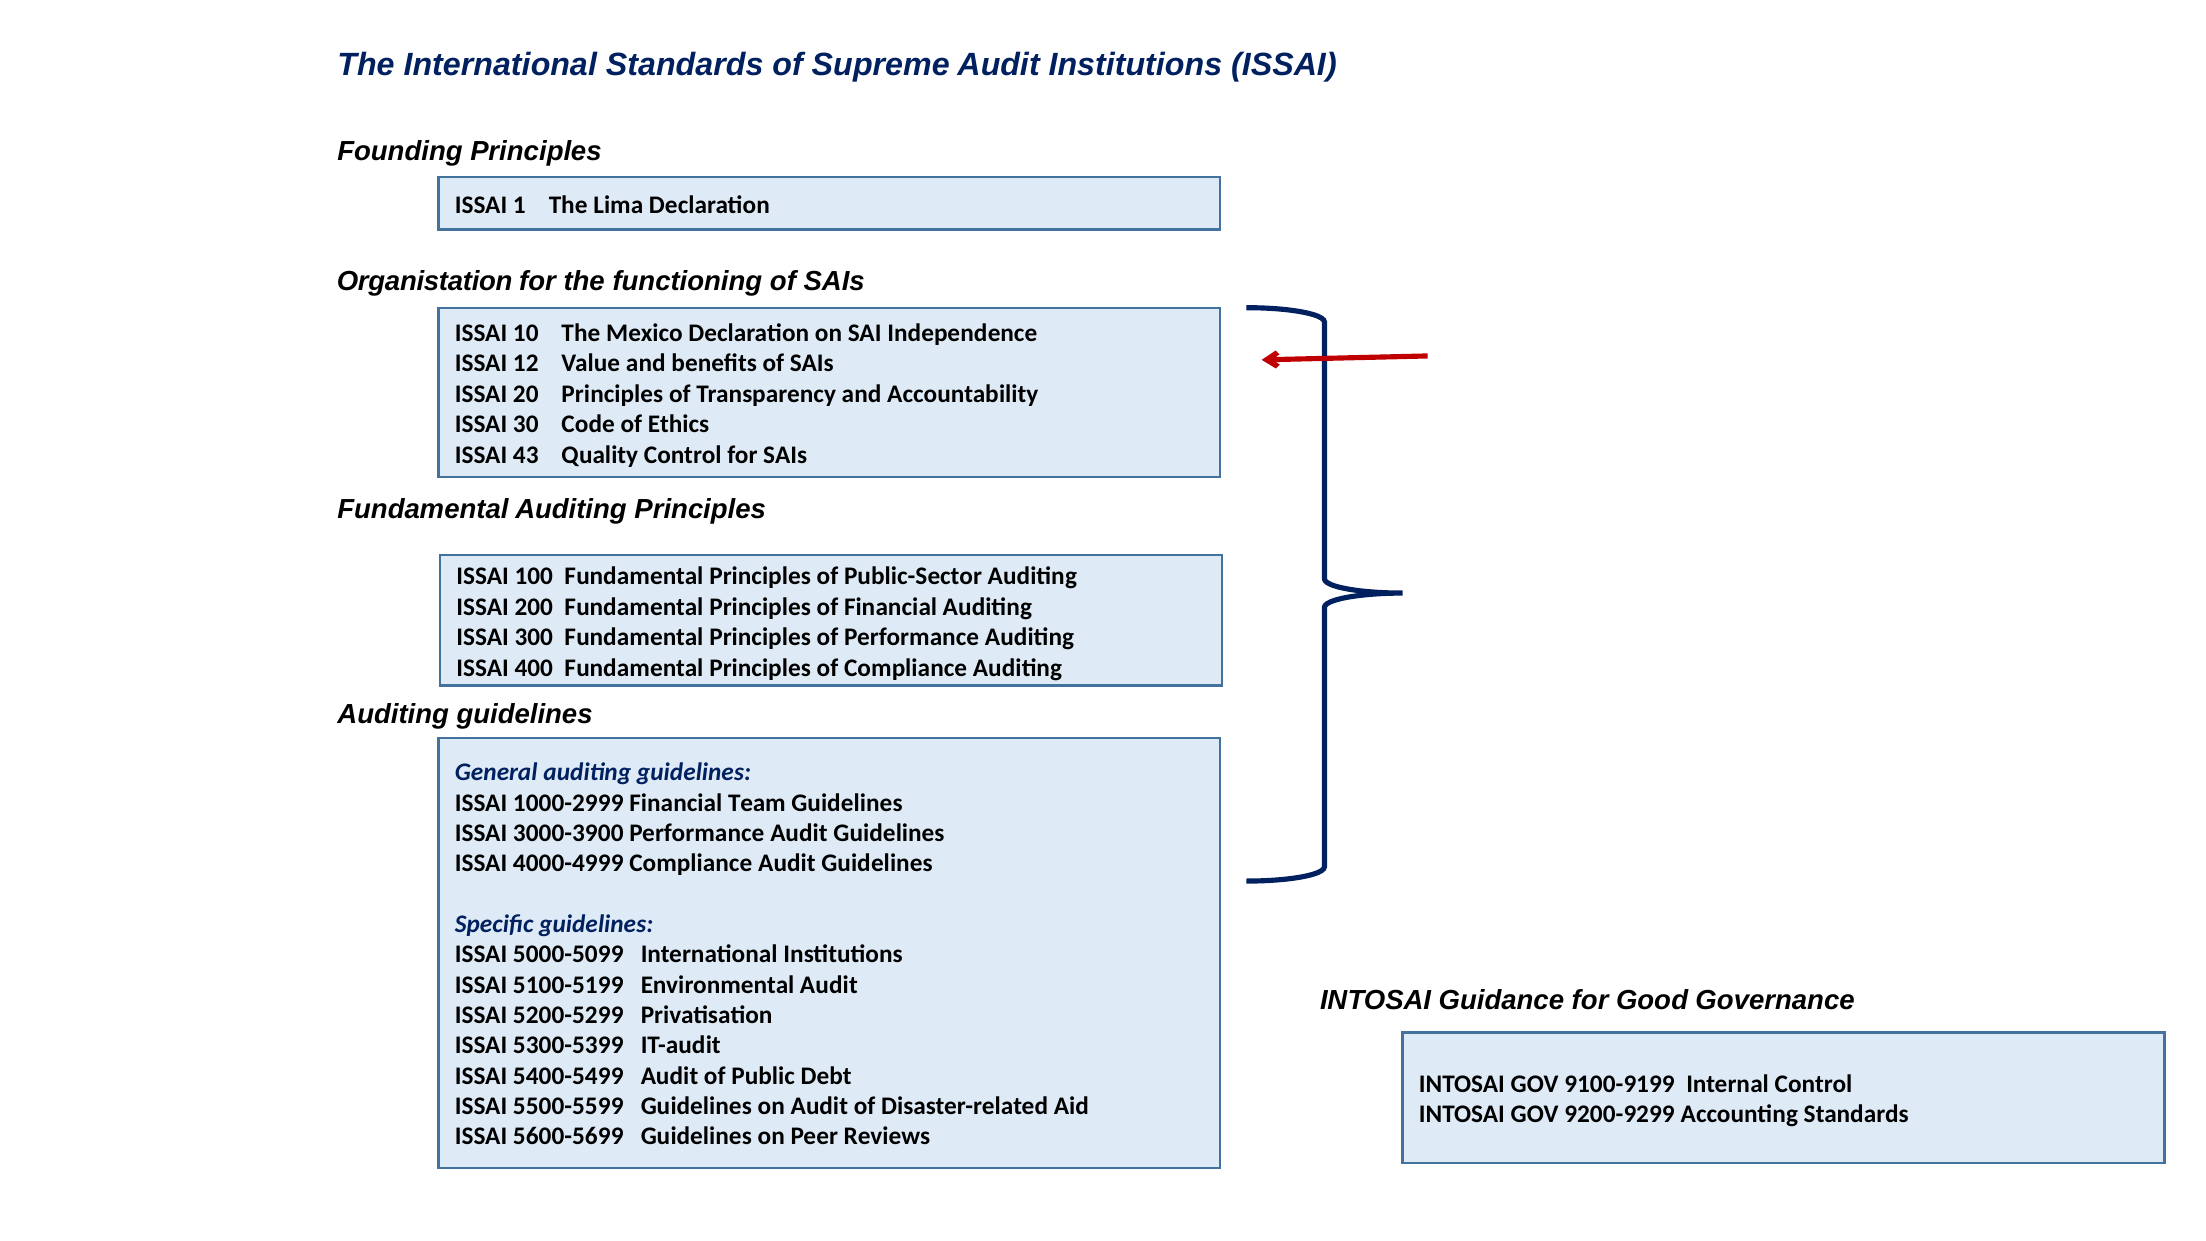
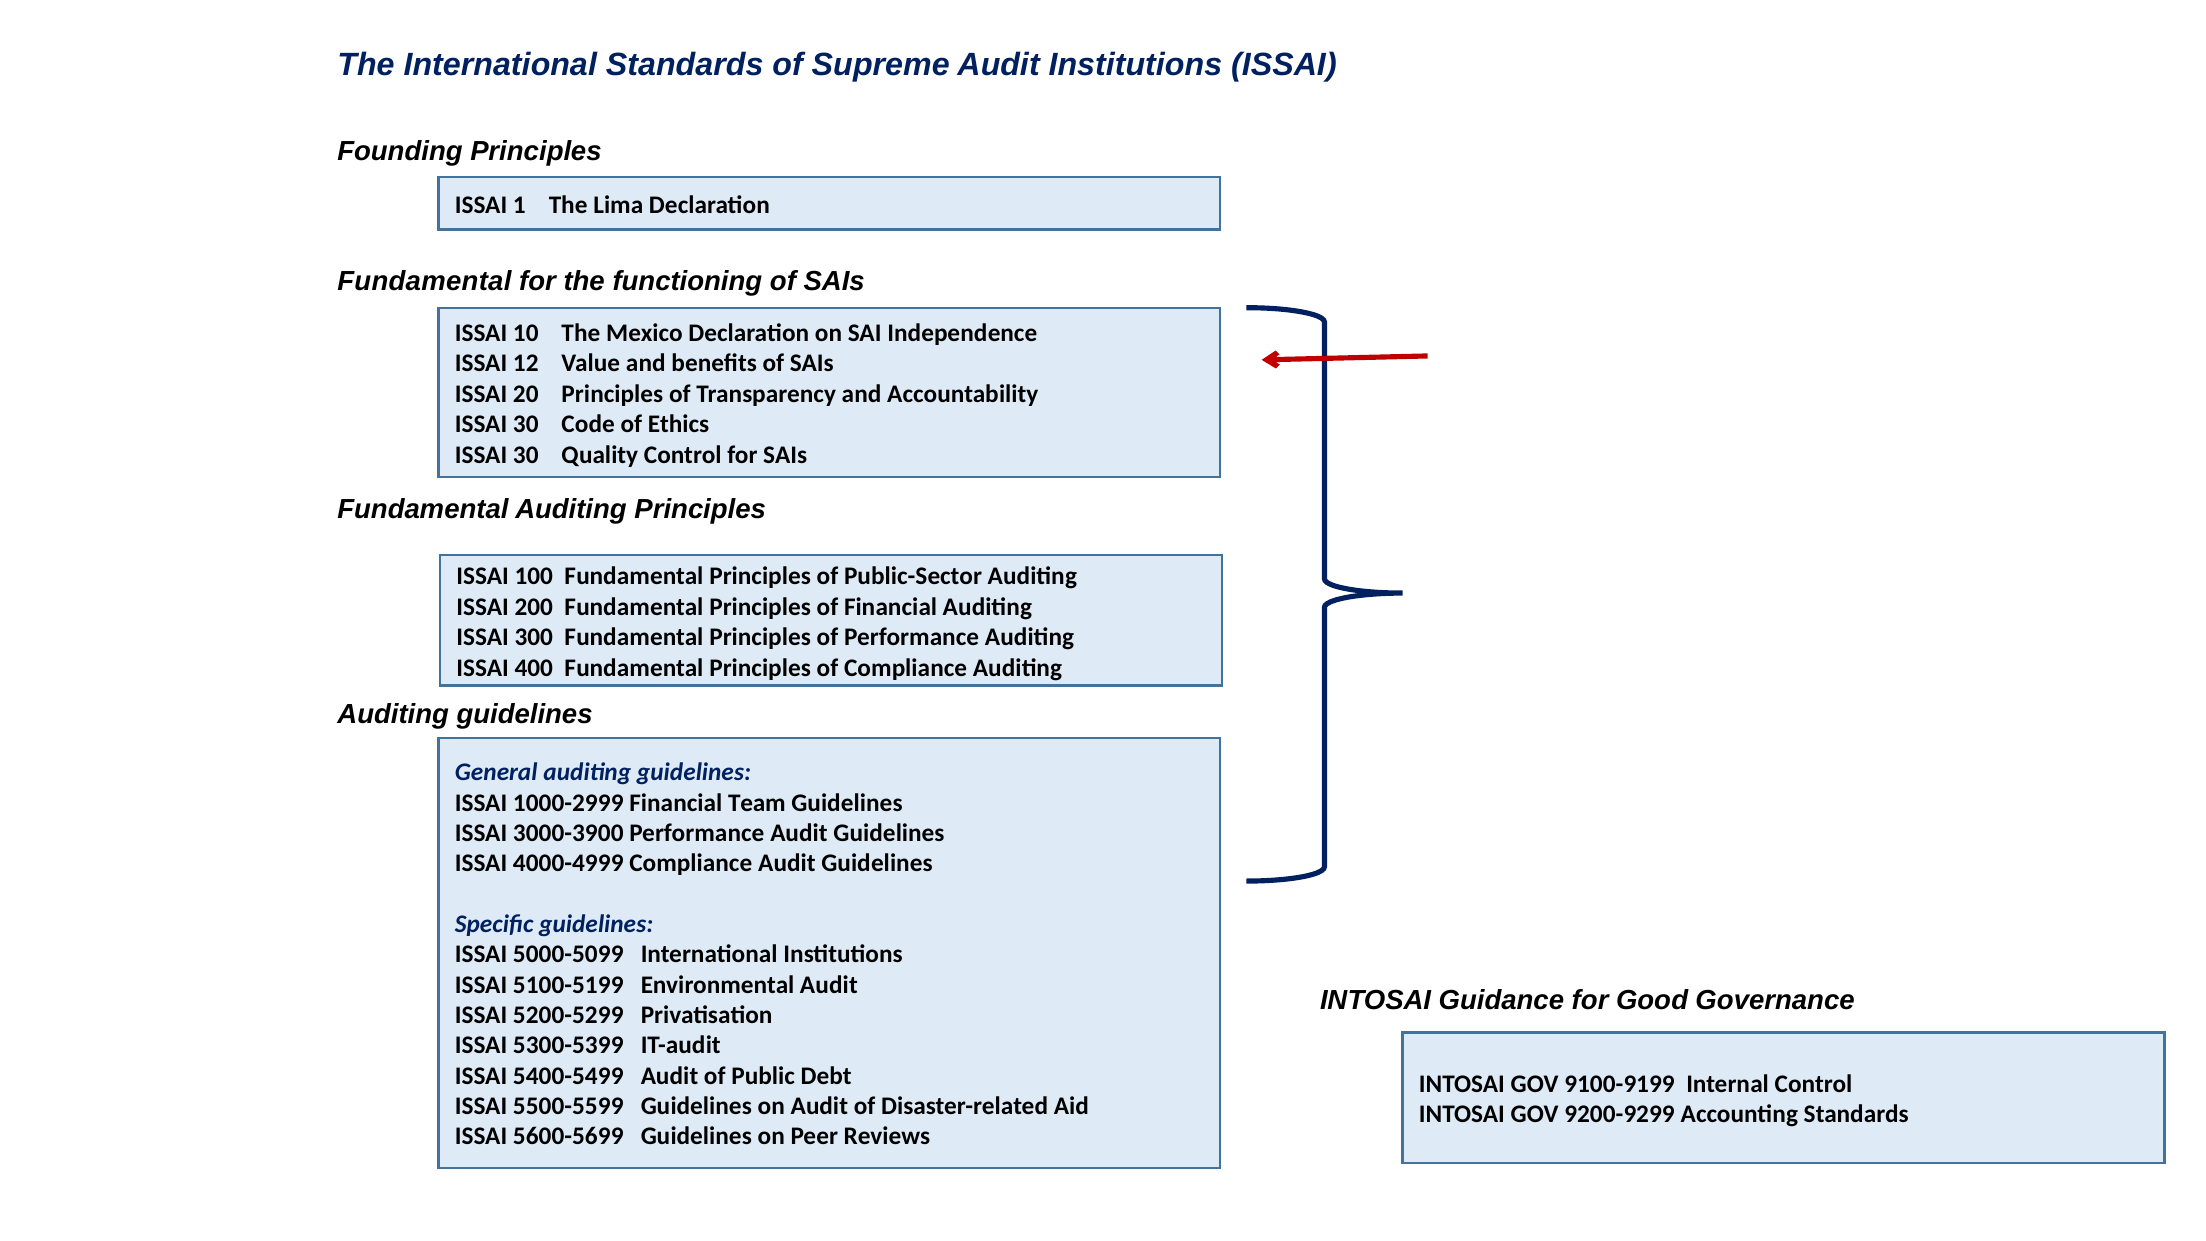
Organistation: Organistation -> Fundamental (424, 281)
43: 43 -> 30 (526, 455)
